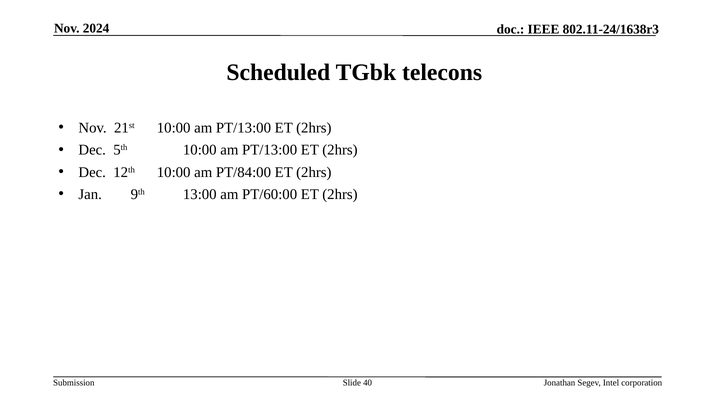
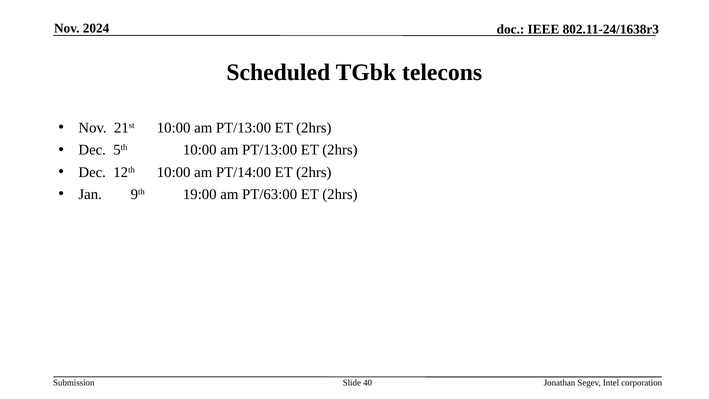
PT/84:00: PT/84:00 -> PT/14:00 (243, 172)
13:00: 13:00 -> 19:00 (200, 194)
PT/60:00: PT/60:00 -> PT/63:00 (270, 194)
